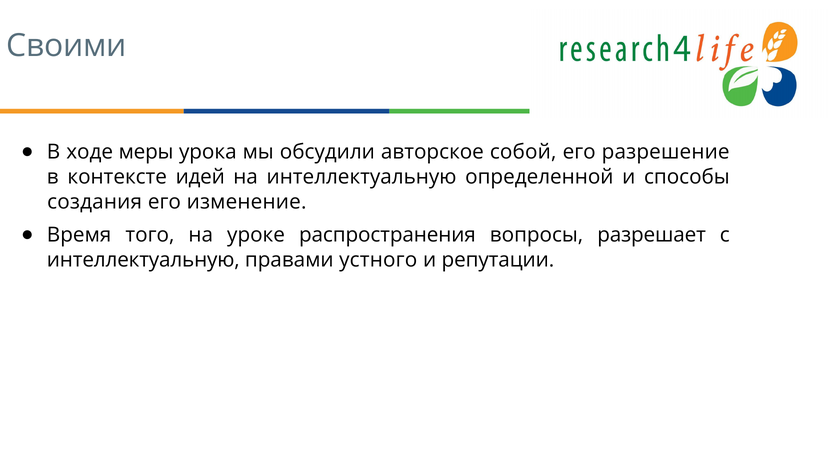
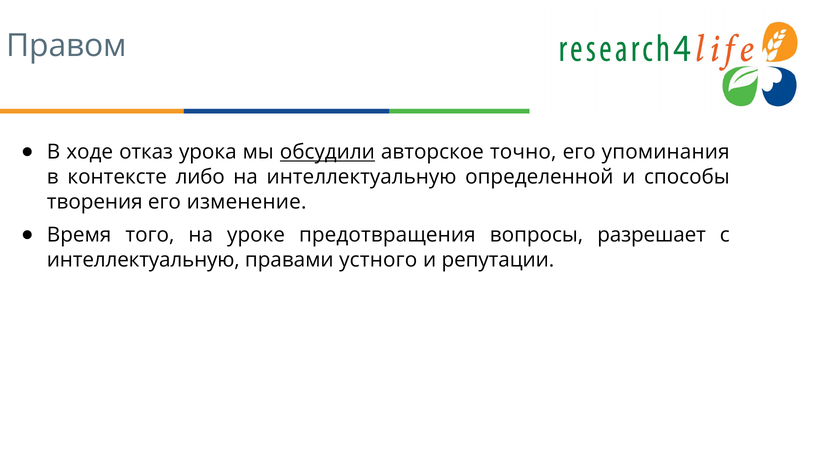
Своими: Своими -> Правом (66, 46)
меры: меры -> отказ (146, 152)
обсудили underline: none -> present (327, 152)
собой: собой -> точно (523, 152)
разрешение: разрешение -> упоминания (666, 152)
идей: идей -> либо (200, 177)
создания: создания -> творения (95, 202)
распространения: распространения -> предотвращения (387, 236)
